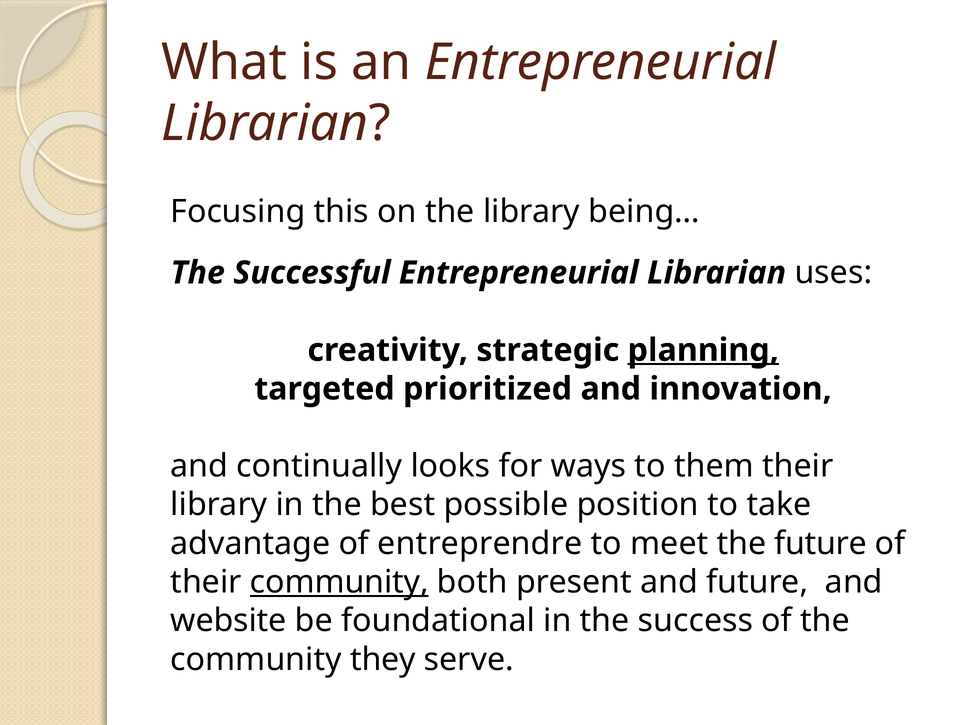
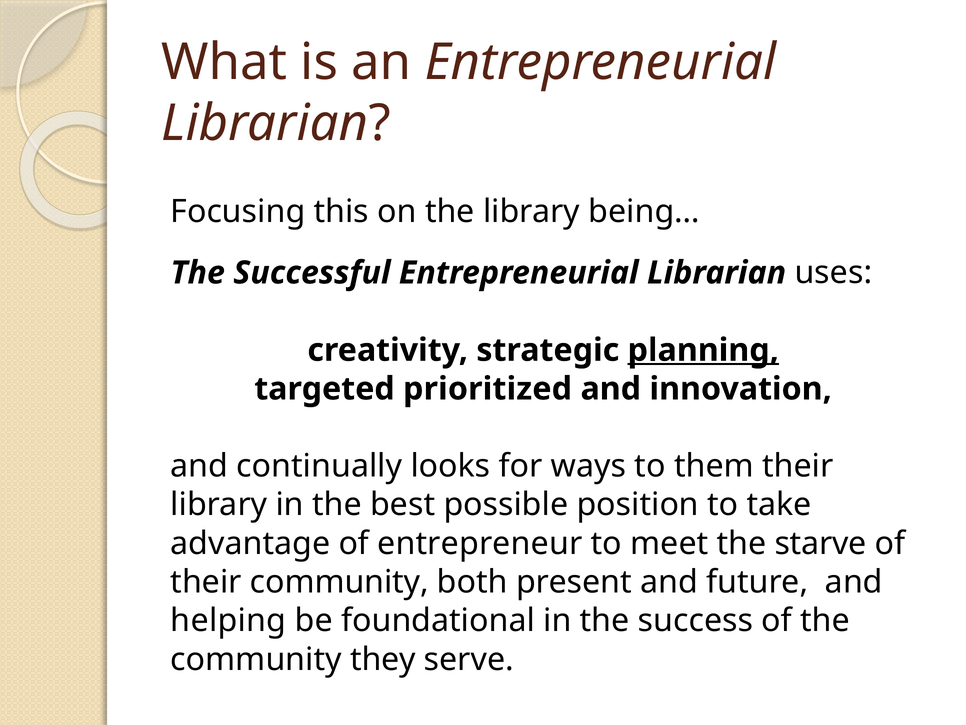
entreprendre: entreprendre -> entrepreneur (480, 543)
the future: future -> starve (821, 543)
community underline: present -> none (339, 582)
website: website -> helping (228, 620)
